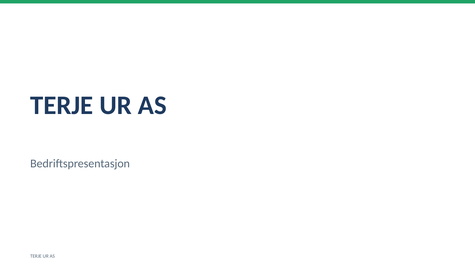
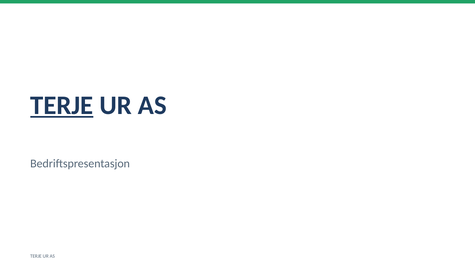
TERJE underline: none -> present (62, 105)
